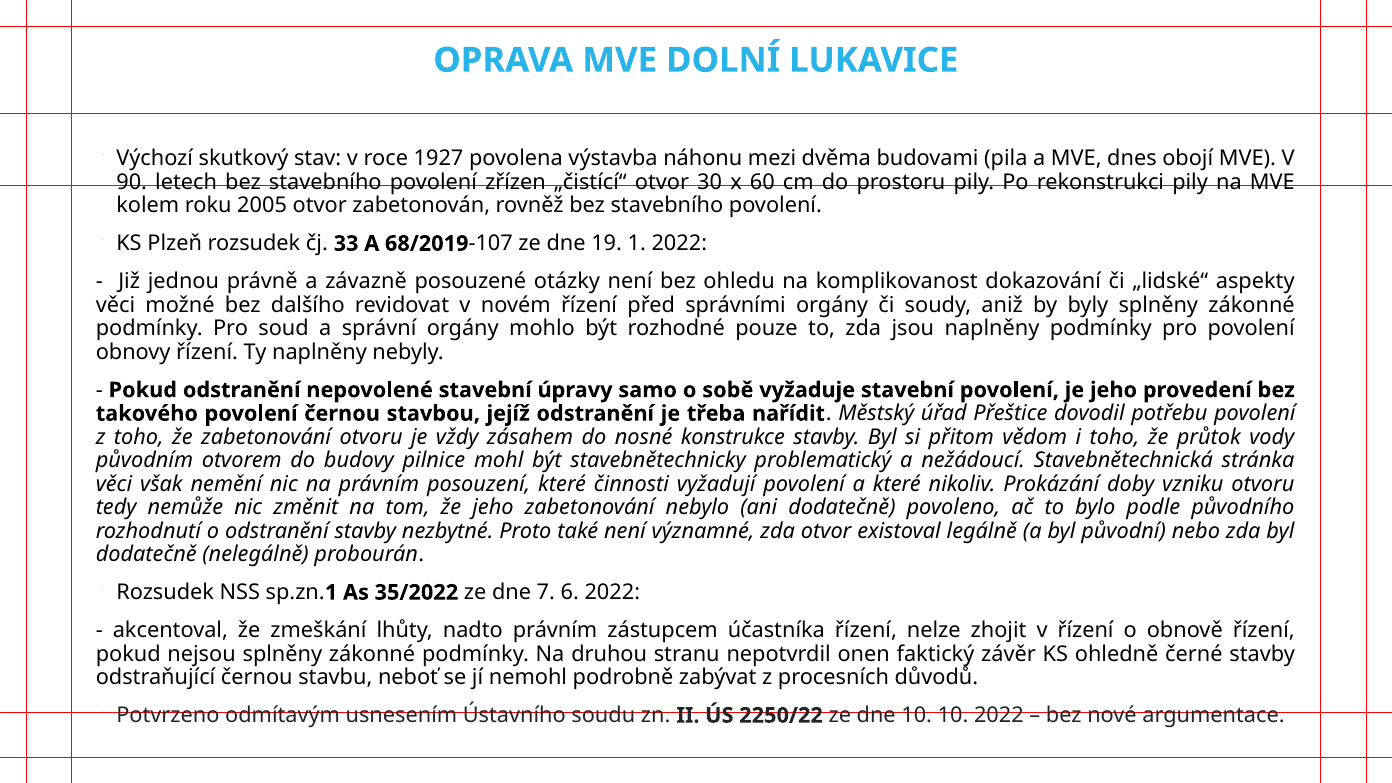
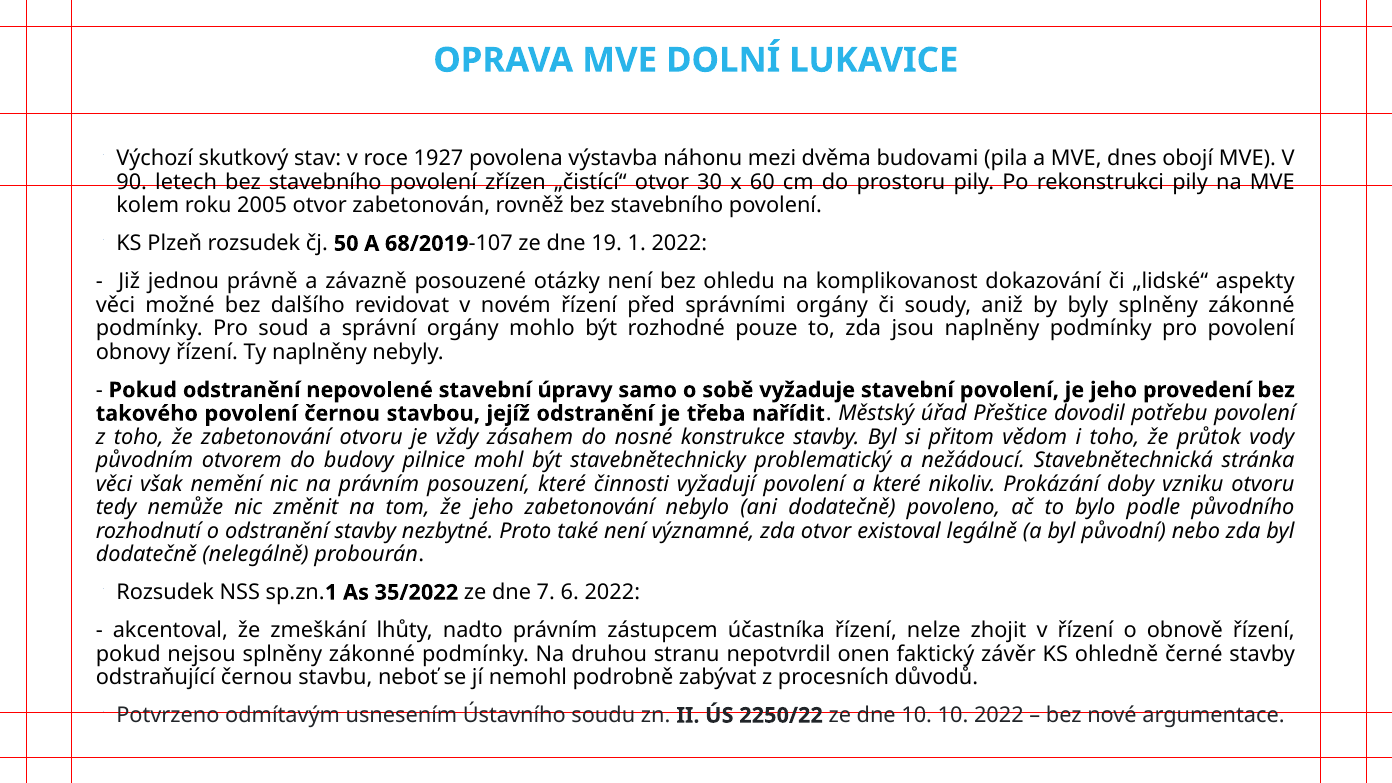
33: 33 -> 50 (346, 244)
